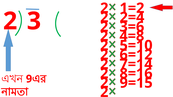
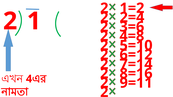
3: 3 -> 1 (34, 21)
9: 9 -> 4 (29, 79)
9=15: 9=15 -> 9=11 (136, 83)
